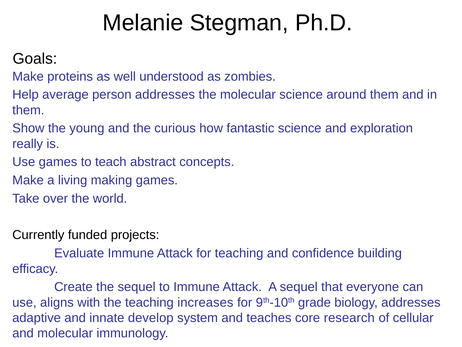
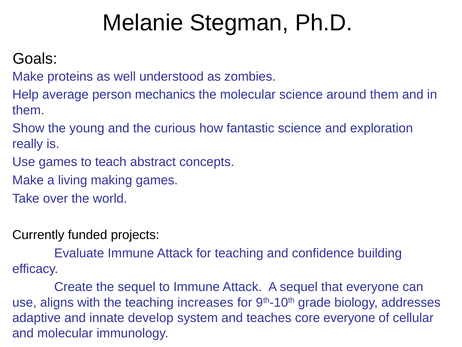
person addresses: addresses -> mechanics (165, 95)
core research: research -> everyone (349, 317)
